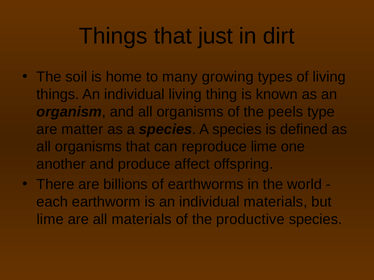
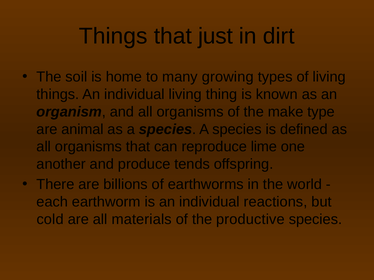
peels: peels -> make (286, 112)
matter: matter -> animal (83, 129)
affect: affect -> tends (192, 164)
individual materials: materials -> reactions (276, 202)
lime: lime -> cold (50, 220)
